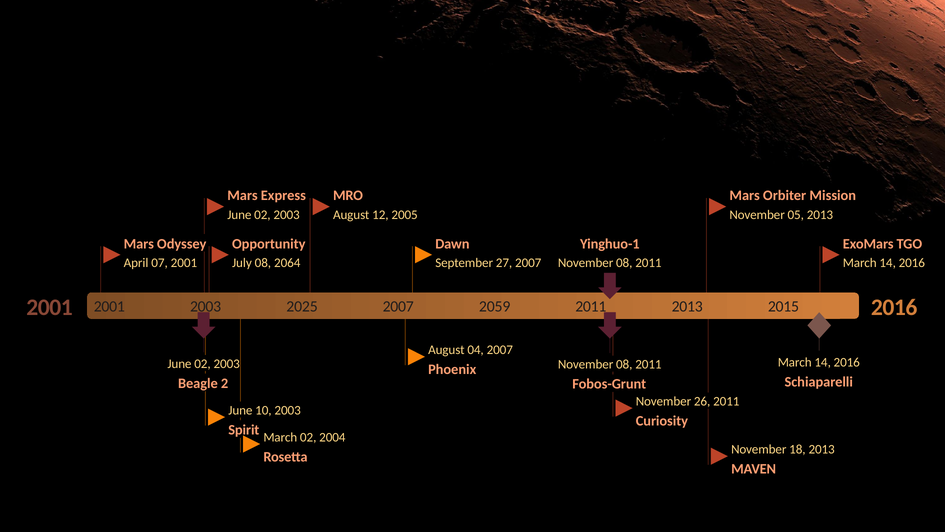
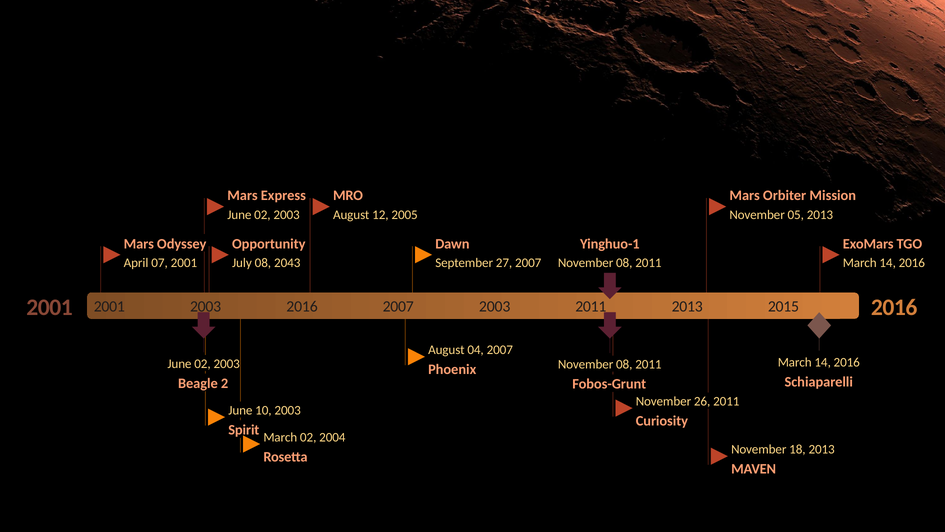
2064: 2064 -> 2043 (287, 263)
2025: 2025 -> 2016 (302, 307)
2007 2059: 2059 -> 2003 (495, 307)
